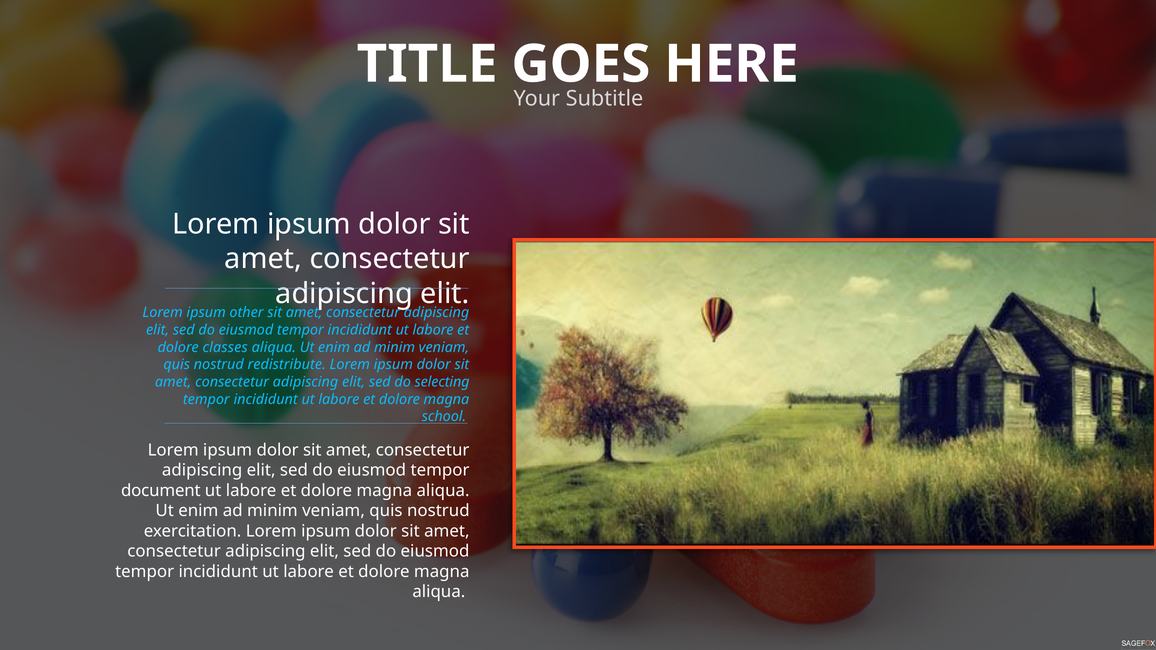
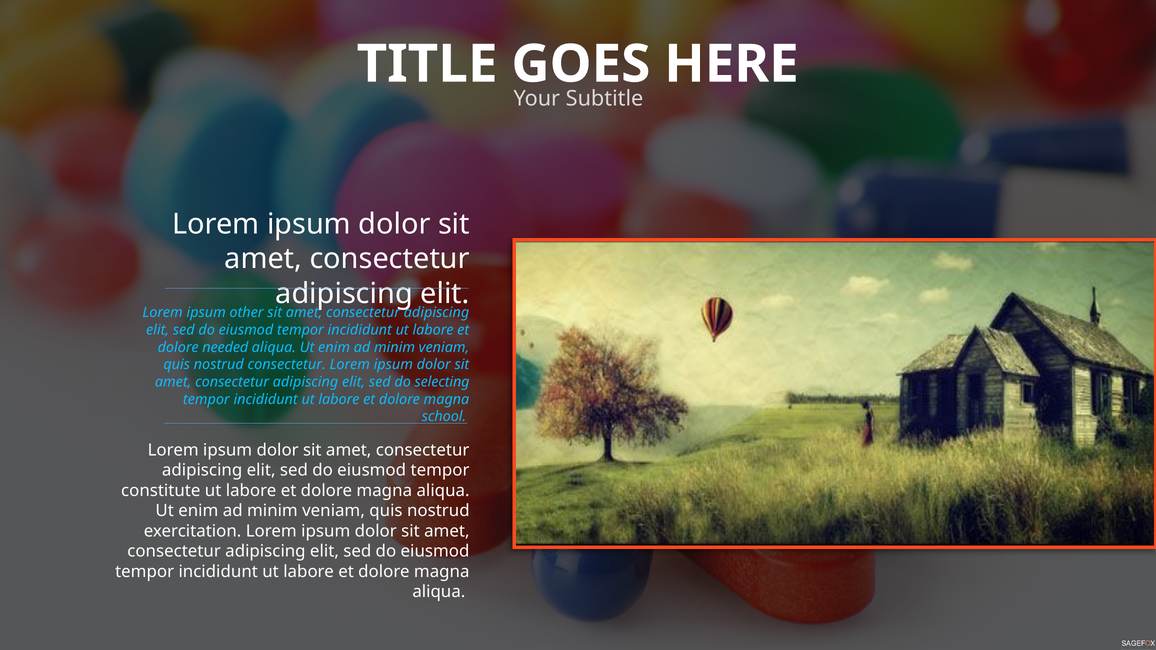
classes: classes -> needed (225, 347)
nostrud redistribute: redistribute -> consectetur (287, 365)
document: document -> constitute (161, 491)
